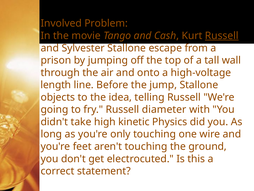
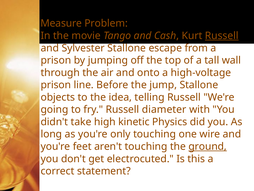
Involved: Involved -> Measure (61, 23)
length: length -> prison (56, 85)
ground underline: none -> present (208, 146)
